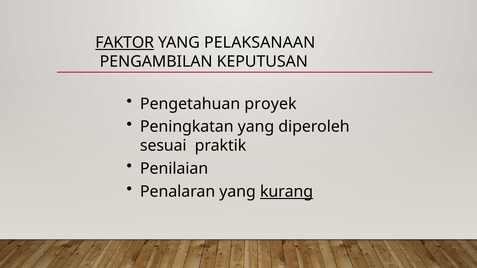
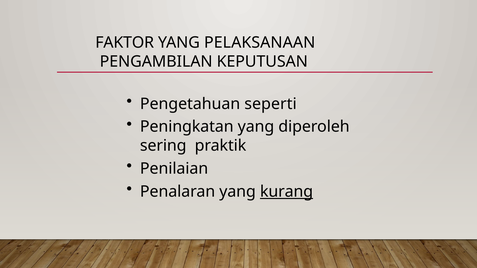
FAKTOR underline: present -> none (125, 43)
proyek: proyek -> seperti (271, 104)
sesuai: sesuai -> sering (163, 146)
